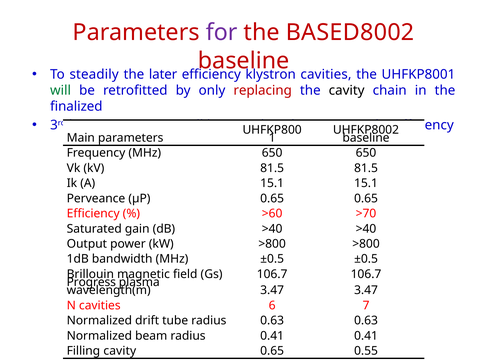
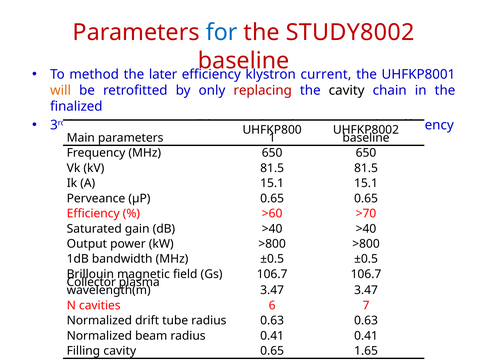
for colour: purple -> blue (222, 33)
BASED8002: BASED8002 -> STUDY8002 (350, 33)
steadily: steadily -> method (94, 74)
cavities: cavities -> current (326, 74)
will colour: green -> orange (61, 90)
Progress: Progress -> Collector (91, 282)
0.55: 0.55 -> 1.65 (366, 351)
